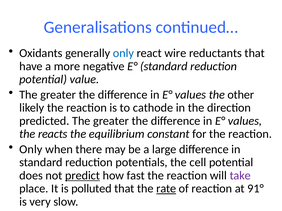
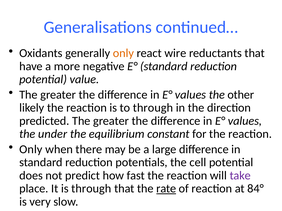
only colour: blue -> orange (123, 53)
to cathode: cathode -> through (153, 108)
reacts: reacts -> under (53, 134)
predict underline: present -> none (83, 176)
is polluted: polluted -> through (91, 189)
91°: 91° -> 84° (256, 189)
